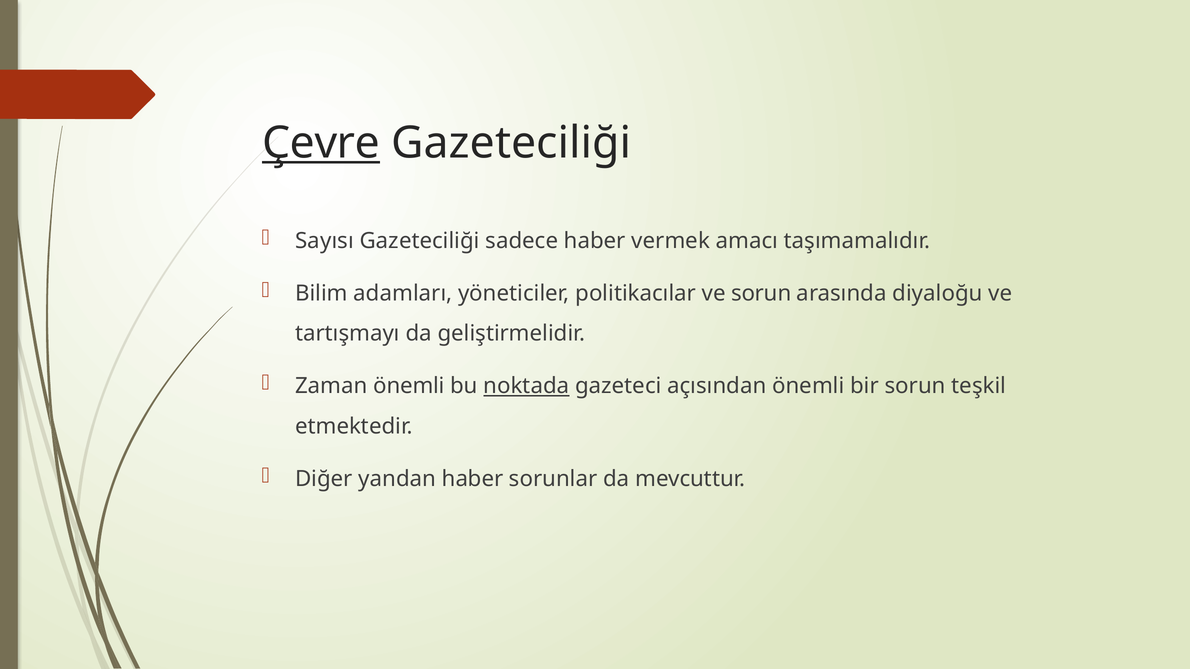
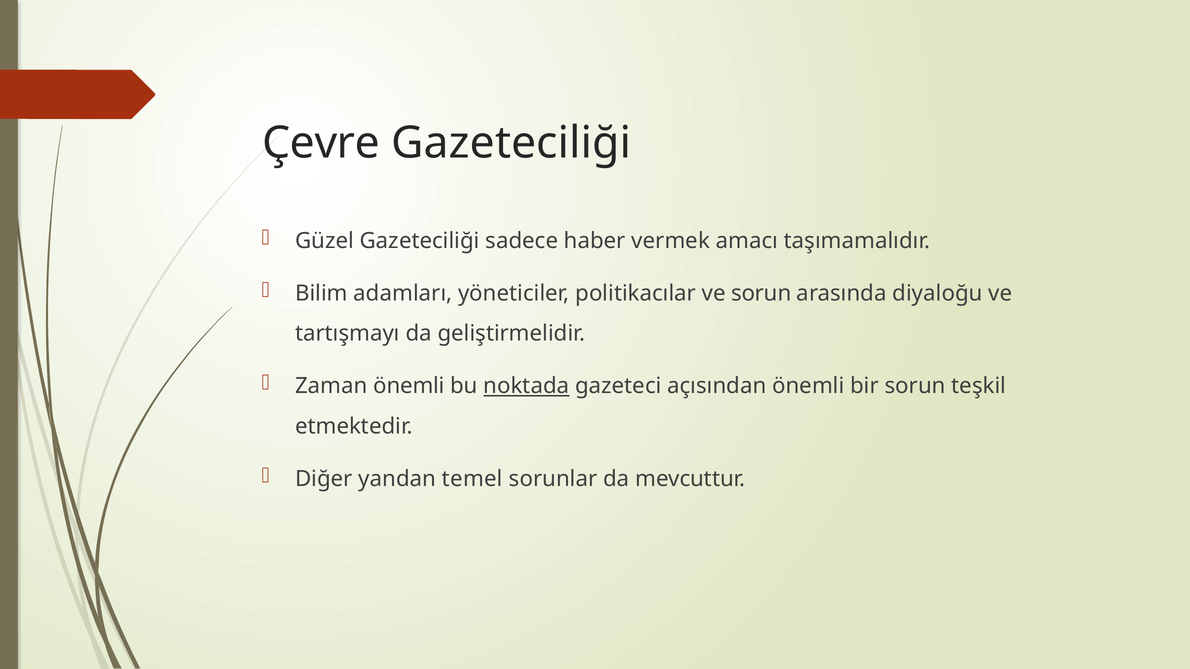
Çevre underline: present -> none (321, 143)
Sayısı: Sayısı -> Güzel (325, 241)
yandan haber: haber -> temel (472, 479)
